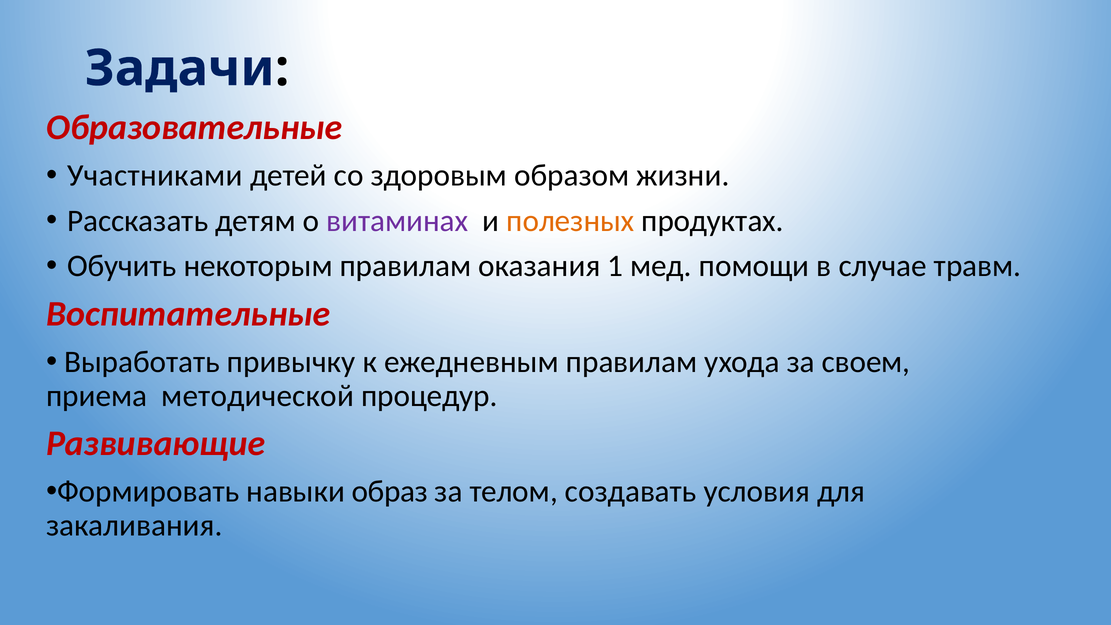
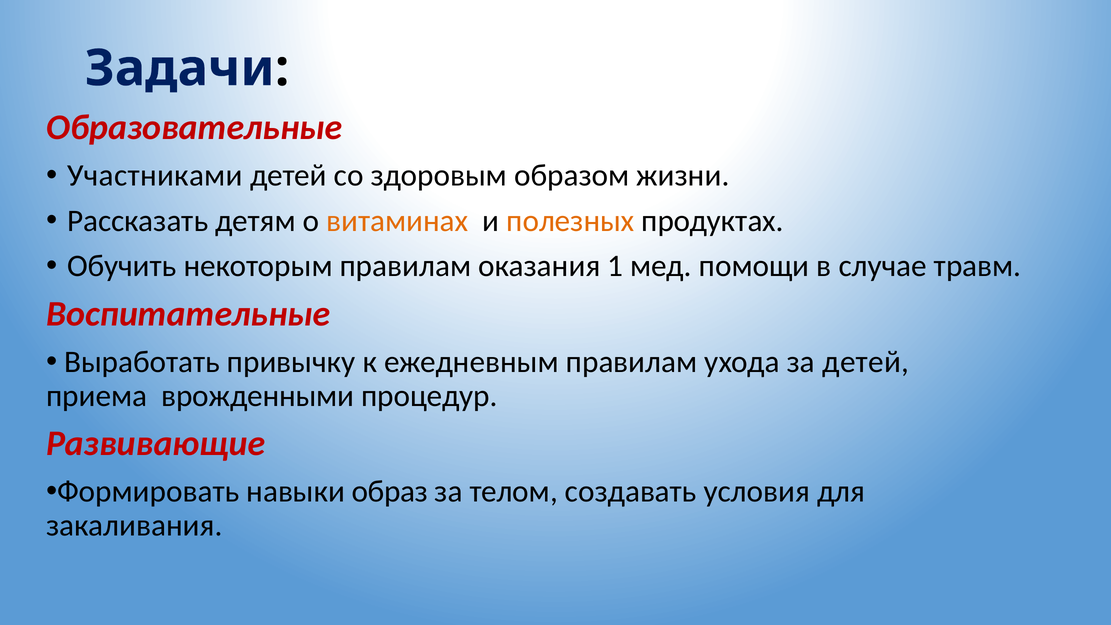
витаминах colour: purple -> orange (397, 221)
за своем: своем -> детей (866, 362)
методической: методической -> врожденными (258, 396)
